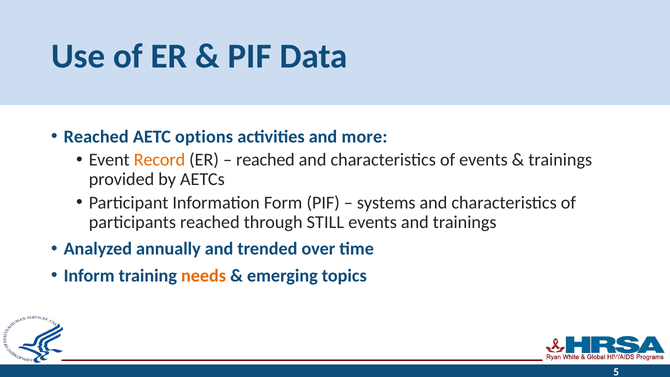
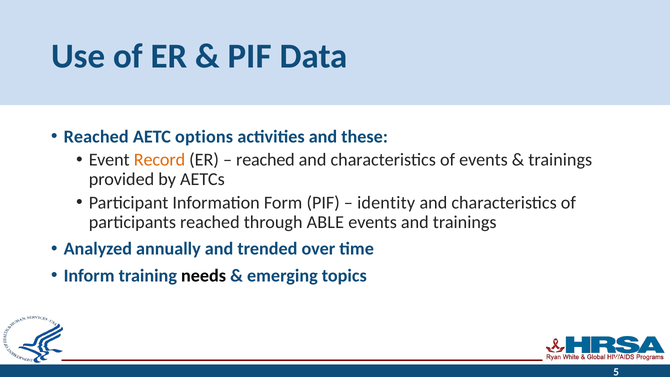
more: more -> these (365, 137)
systems: systems -> identity (386, 203)
STILL: STILL -> ABLE (325, 222)
needs colour: orange -> black (204, 275)
